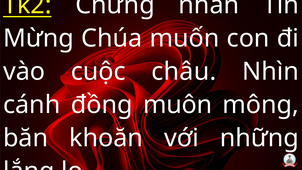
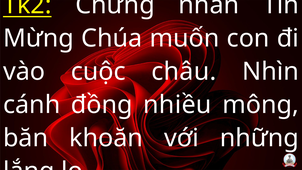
muôn: muôn -> nhiều (177, 105)
